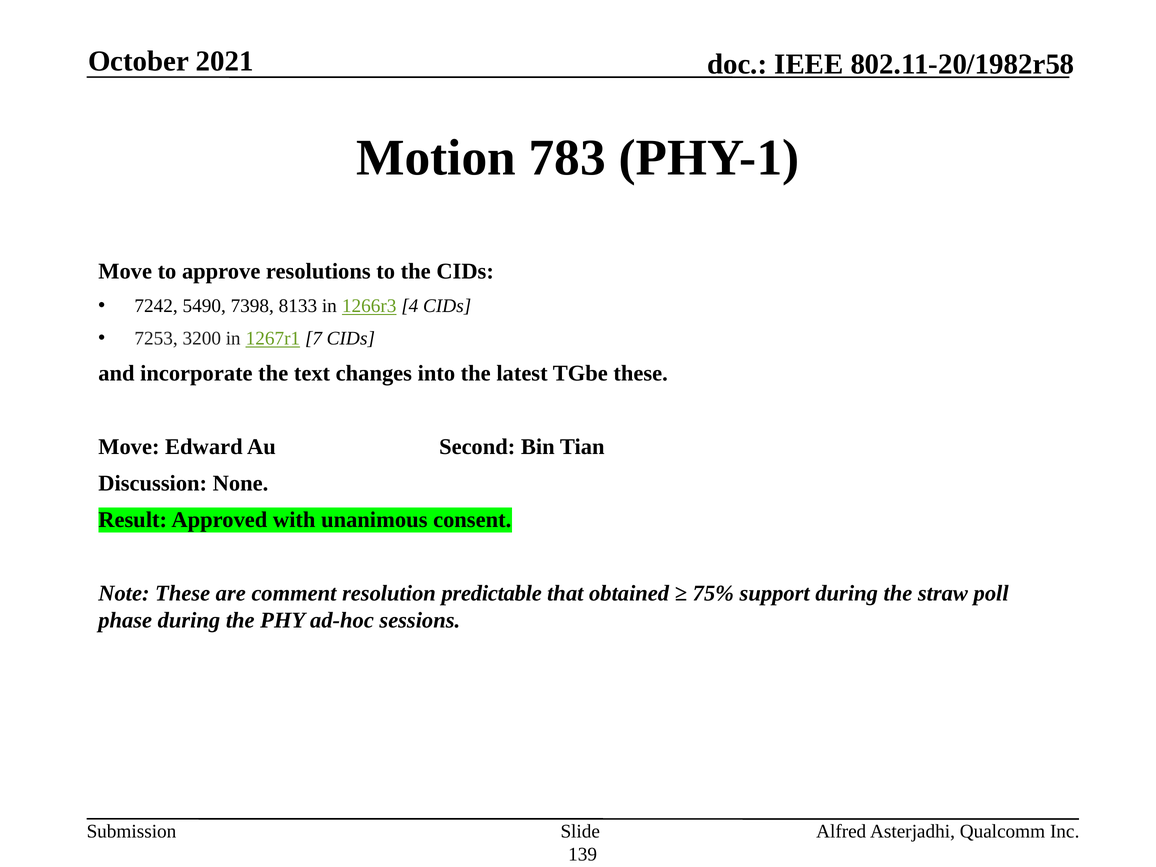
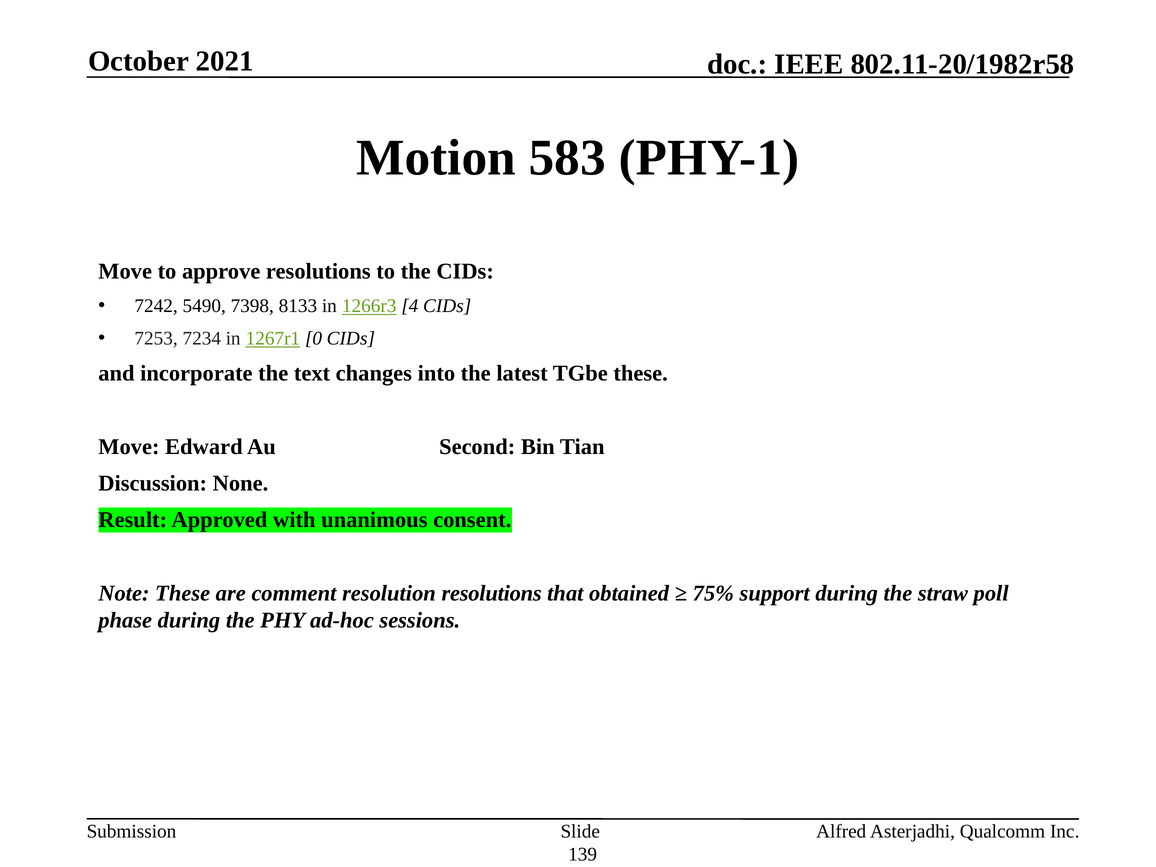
783: 783 -> 583 (567, 158)
3200: 3200 -> 7234 (202, 339)
7: 7 -> 0 (314, 339)
resolution predictable: predictable -> resolutions (492, 593)
